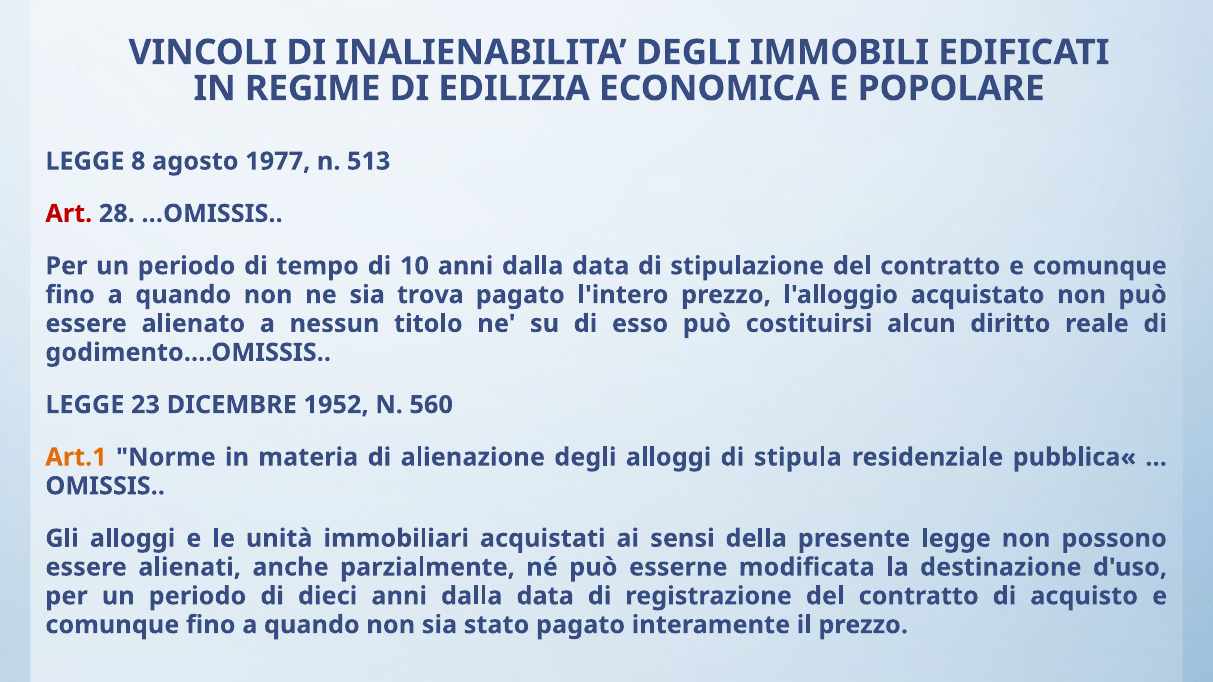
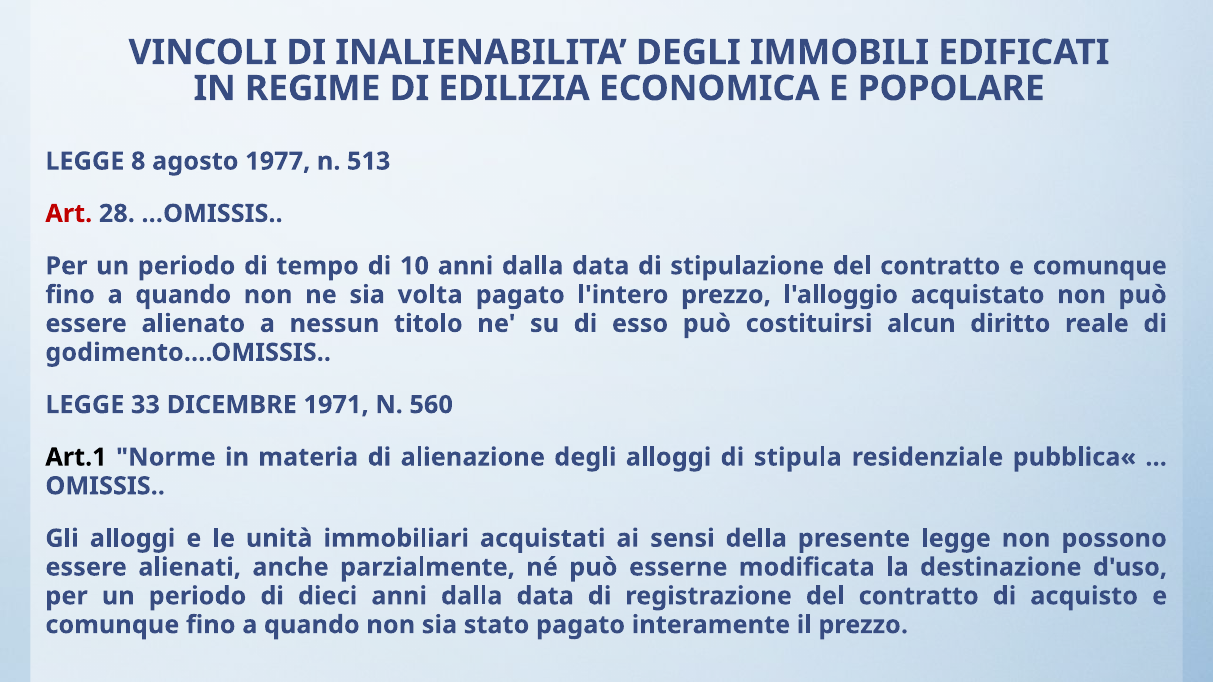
trova: trova -> volta (430, 295)
23: 23 -> 33 (146, 405)
1952: 1952 -> 1971 (336, 405)
Art.1 colour: orange -> black (76, 458)
